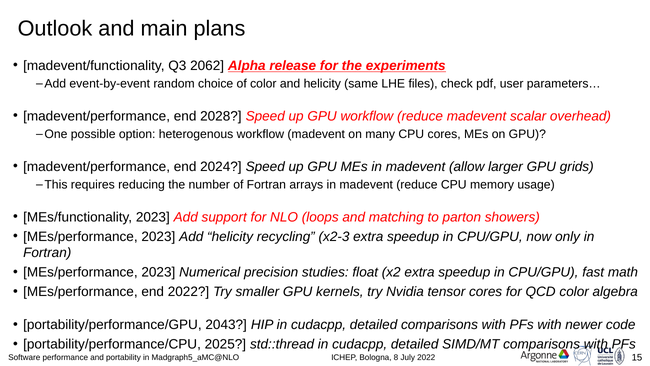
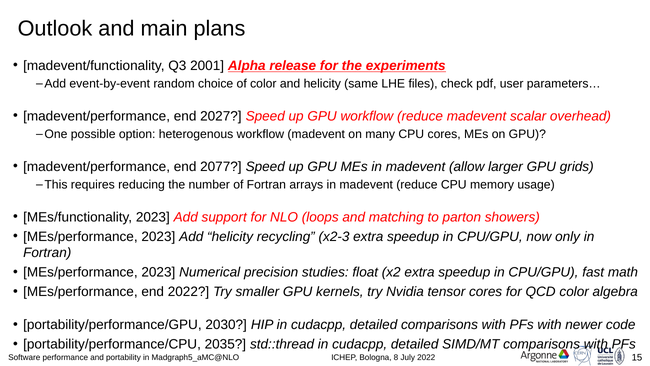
2062: 2062 -> 2001 (207, 66)
2028: 2028 -> 2027 (221, 116)
2024: 2024 -> 2077 (221, 166)
2043: 2043 -> 2030 (226, 325)
2025: 2025 -> 2035 (225, 344)
